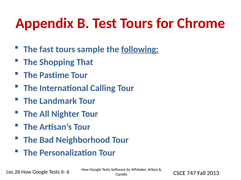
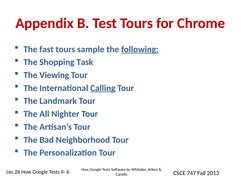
That: That -> Task (85, 62)
Pastime: Pastime -> Viewing (54, 75)
Calling underline: none -> present (103, 88)
